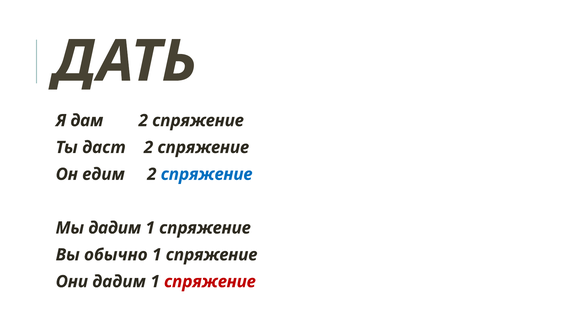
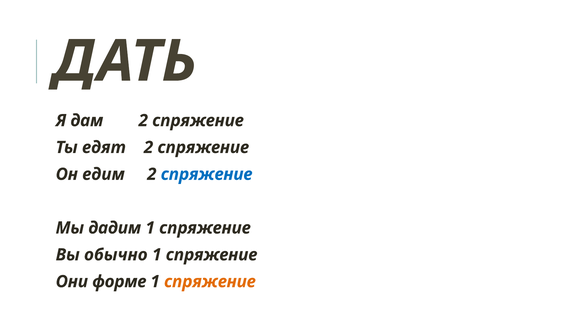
даст: даст -> едят (104, 148)
Они дадим: дадим -> форме (119, 282)
спряжение colour: red -> orange (210, 282)
